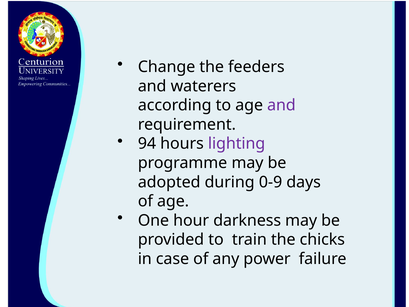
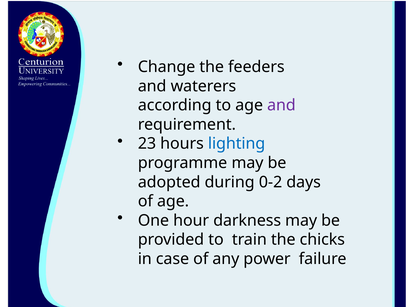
94: 94 -> 23 (147, 144)
lighting colour: purple -> blue (237, 144)
0-9: 0-9 -> 0-2 (271, 182)
